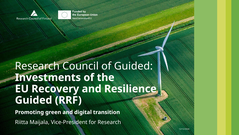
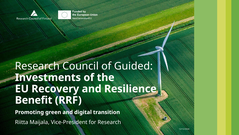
Guided: Guided -> Benefit (34, 100)
